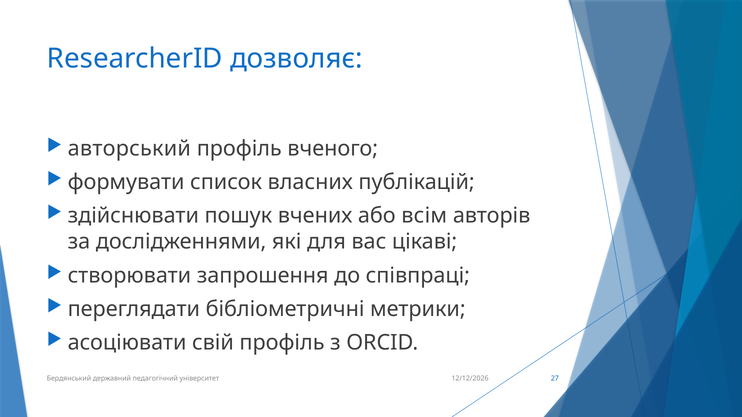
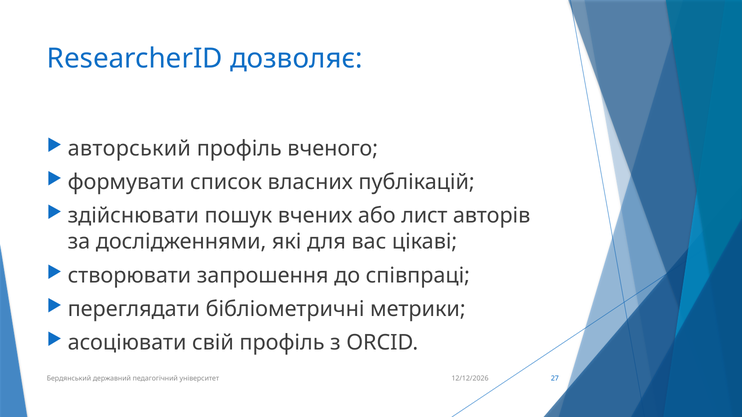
всім: всім -> лист (424, 216)
